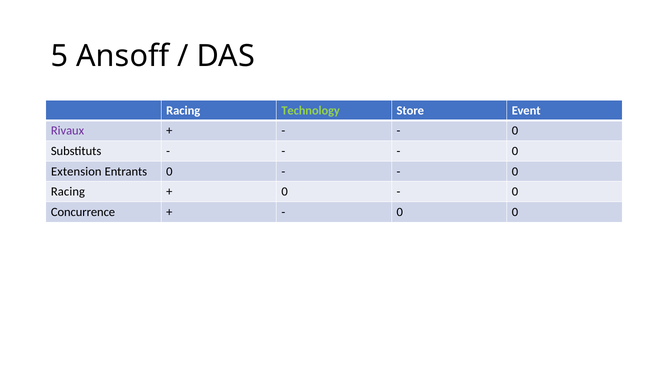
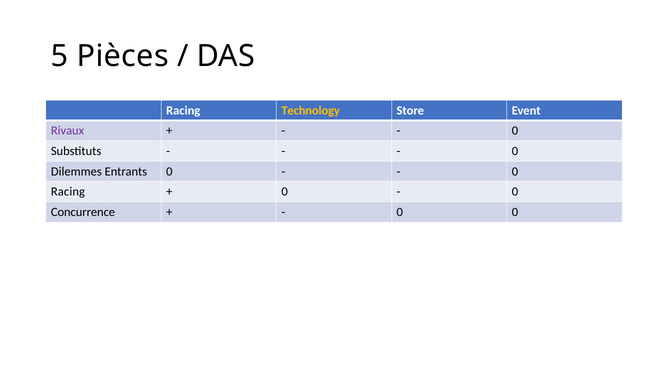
Ansoff: Ansoff -> Pièces (123, 56)
Technology colour: light green -> yellow (311, 110)
Extension: Extension -> Dilemmes (76, 171)
